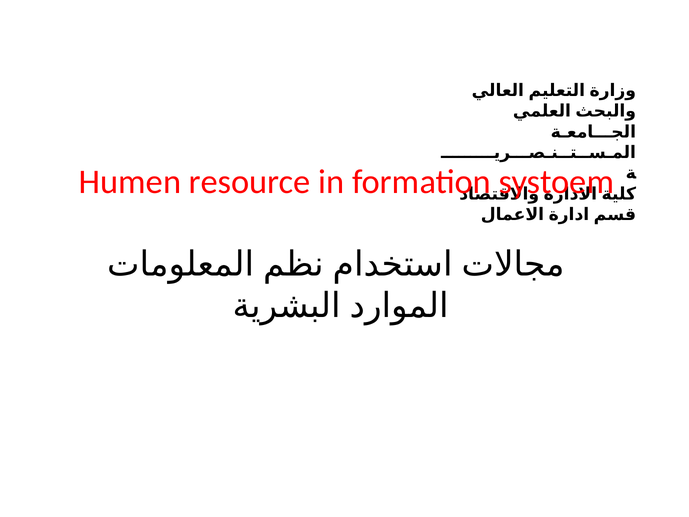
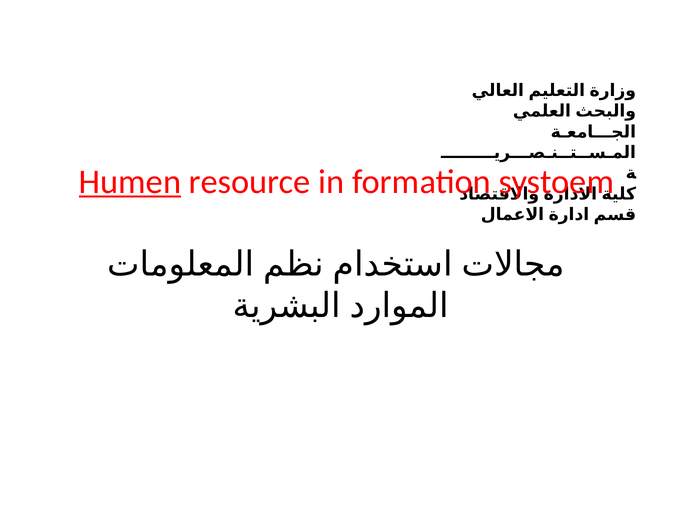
Humen underline: none -> present (130, 182)
